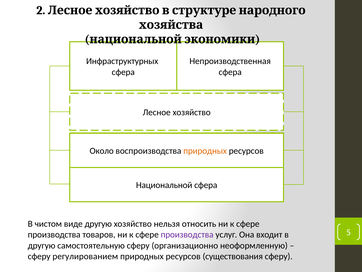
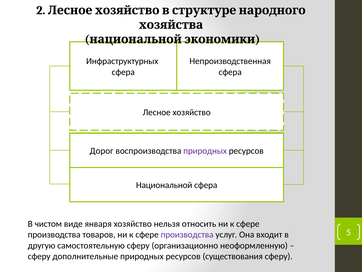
Около: Около -> Дорог (102, 151)
природных colour: orange -> purple (205, 151)
виде другую: другую -> января (98, 223)
регулированием: регулированием -> дополнительные (85, 256)
